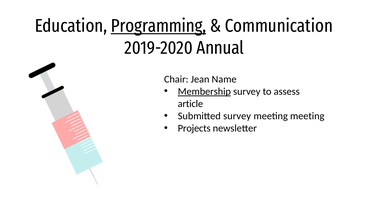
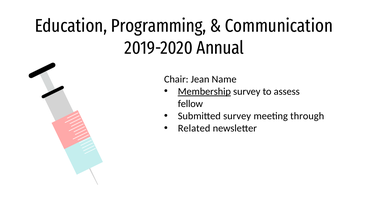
Programming underline: present -> none (159, 26)
article: article -> fellow (190, 104)
meeting meeting: meeting -> through (307, 116)
Projects: Projects -> Related (194, 128)
